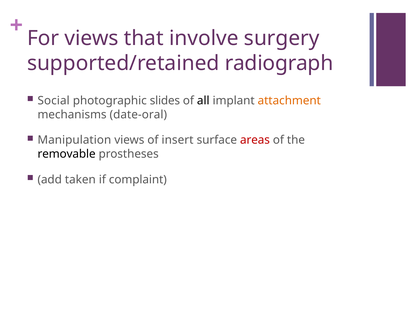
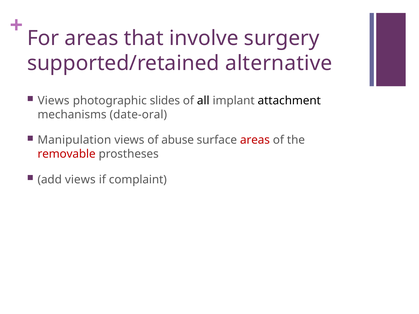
For views: views -> areas (92, 38)
radiograph: radiograph -> alternative (279, 63)
Social: Social -> Views (54, 101)
attachment colour: orange -> black (289, 101)
insert: insert -> abuse (178, 140)
removable colour: black -> red (67, 154)
add taken: taken -> views (80, 180)
